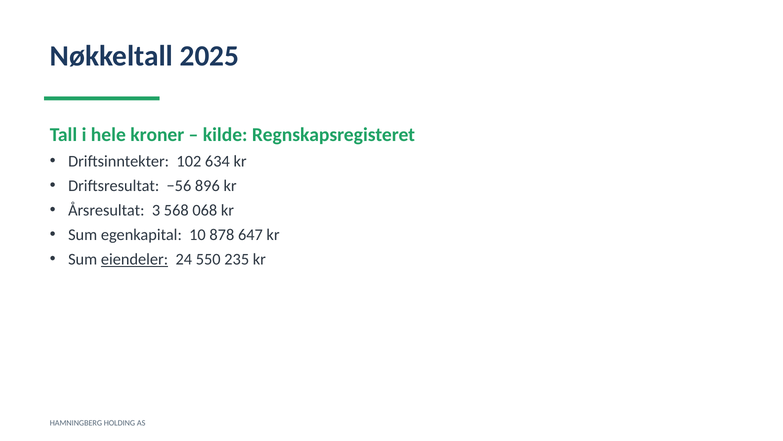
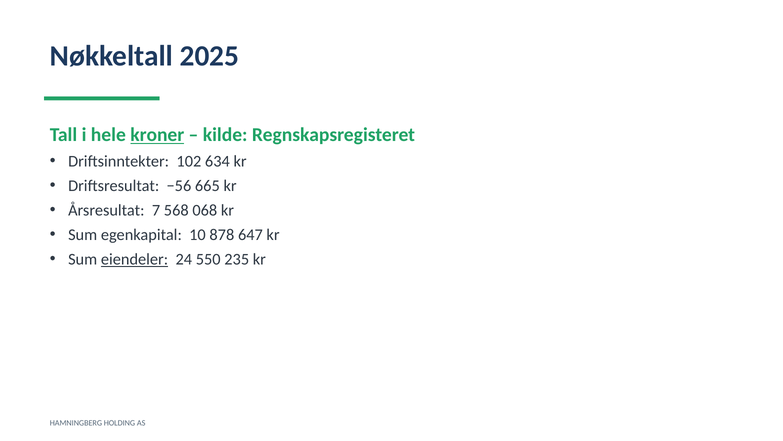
kroner underline: none -> present (157, 135)
896: 896 -> 665 (207, 185)
3: 3 -> 7 (156, 210)
